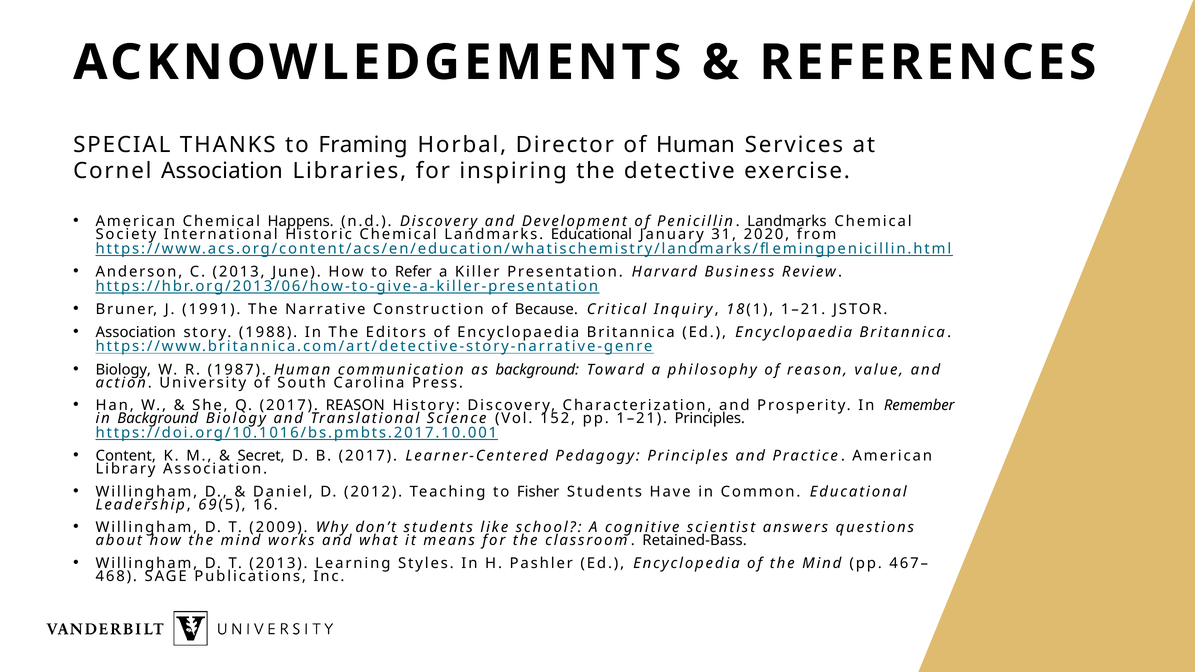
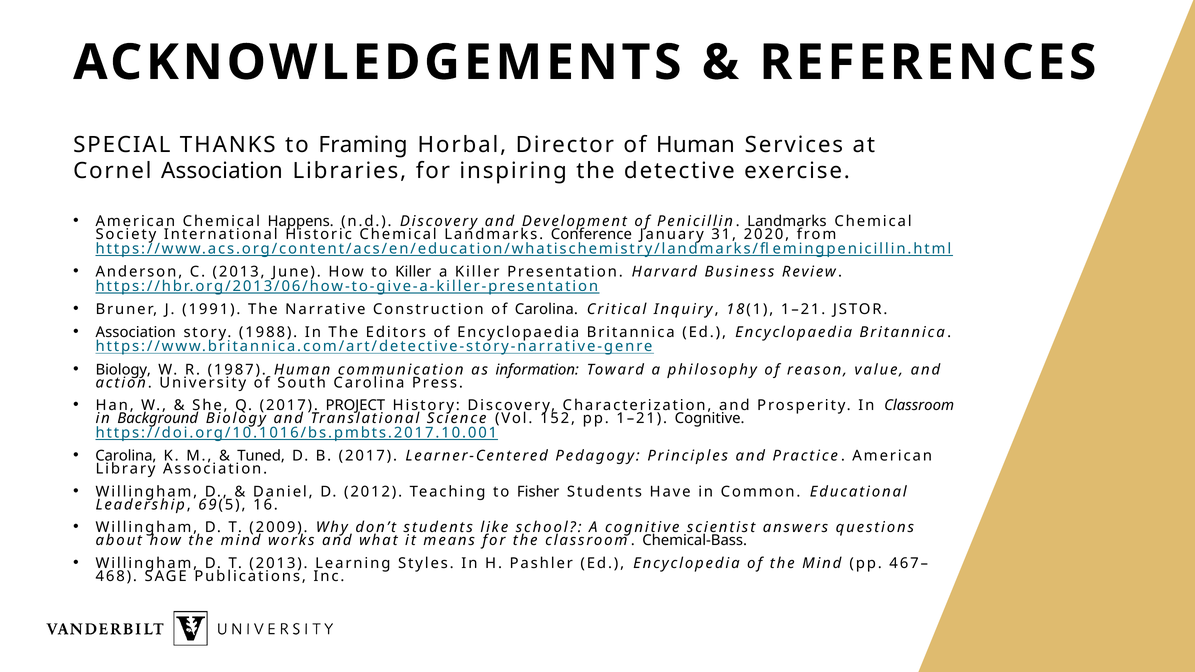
Landmarks Educational: Educational -> Conference (591, 234)
to Refer: Refer -> Killer (413, 272)
of Because: Because -> Carolina (546, 309)
as background: background -> information (537, 370)
2017 REASON: REASON -> PROJECT (355, 406)
In Remember: Remember -> Classroom (919, 406)
1–21 Principles: Principles -> Cognitive (710, 419)
Content: Content -> Carolina (126, 456)
Secret: Secret -> Tuned (261, 456)
Retained-Bass: Retained-Bass -> Chemical-Bass (695, 541)
